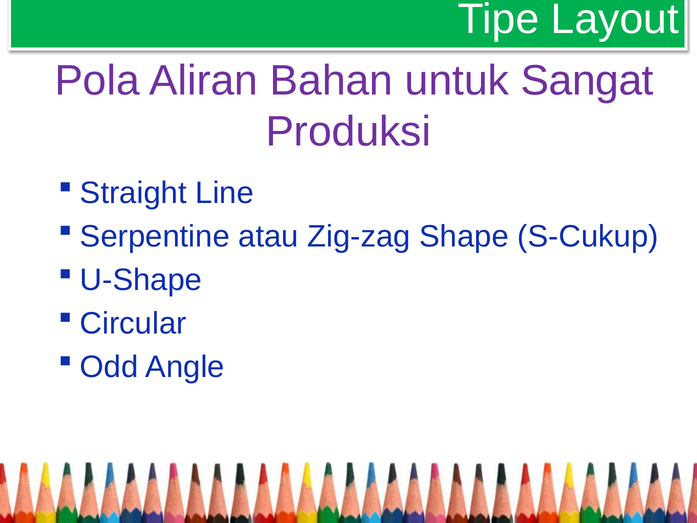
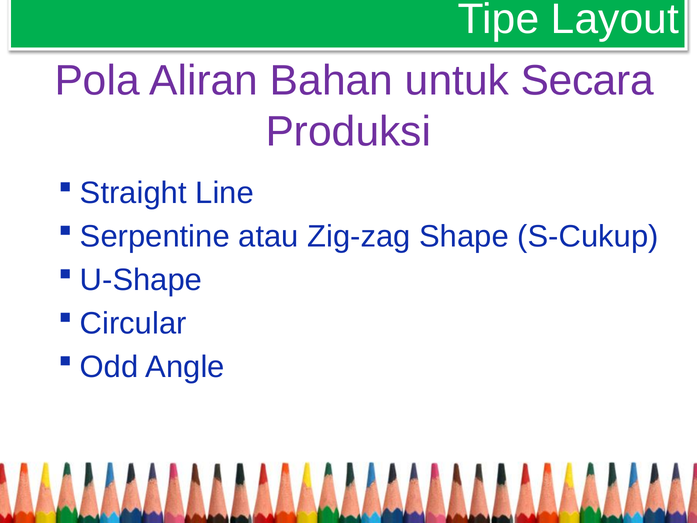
Sangat: Sangat -> Secara (587, 80)
